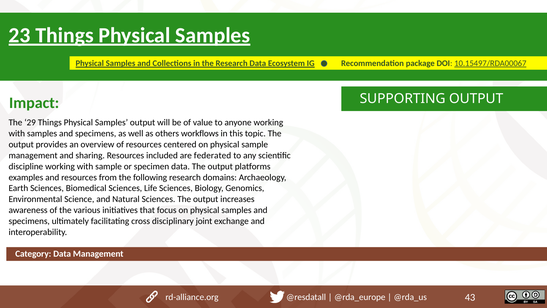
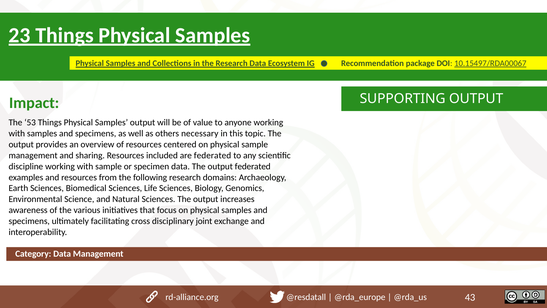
29: 29 -> 53 (30, 123)
workflows: workflows -> necessary (200, 133)
output platforms: platforms -> federated (253, 166)
